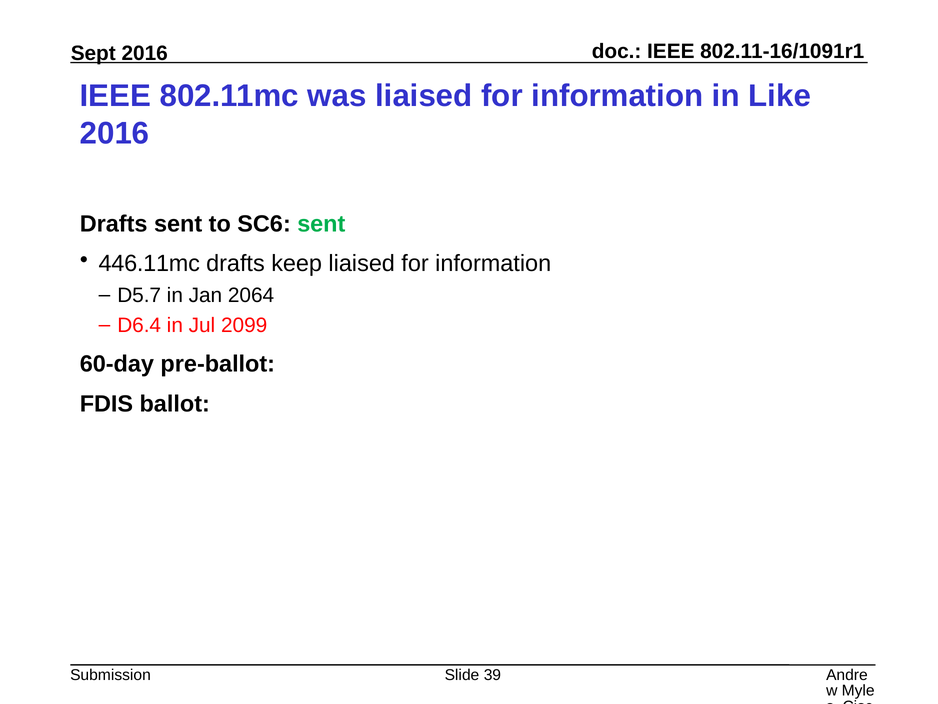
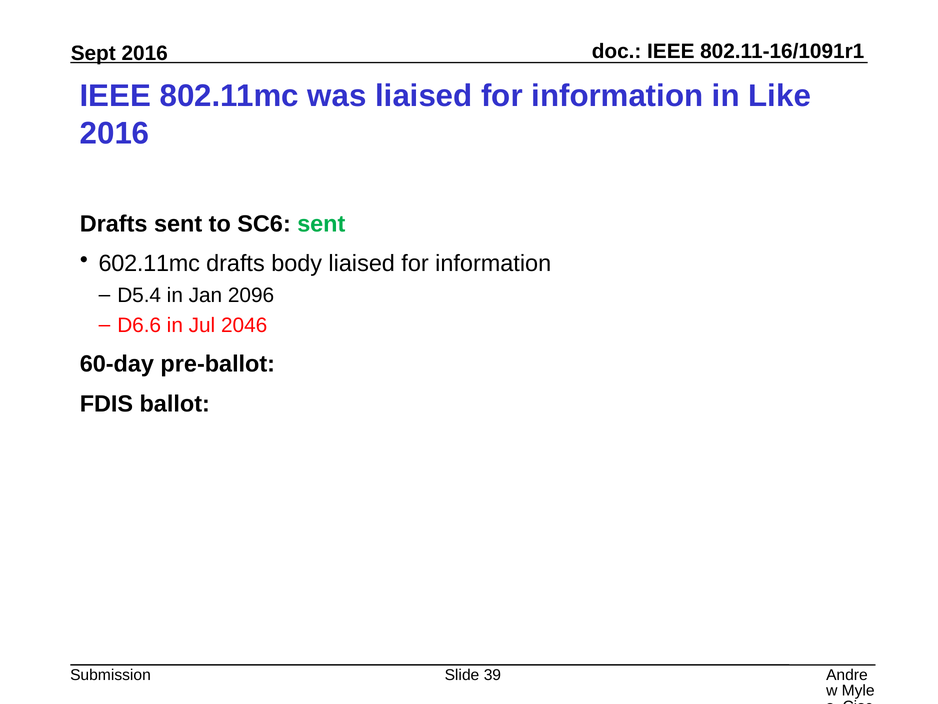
446.11mc: 446.11mc -> 602.11mc (149, 264)
keep: keep -> body (297, 264)
D5.7: D5.7 -> D5.4 (139, 295)
2064: 2064 -> 2096 (251, 295)
D6.4: D6.4 -> D6.6 (139, 325)
2099: 2099 -> 2046 (244, 325)
